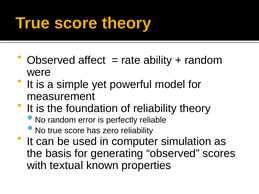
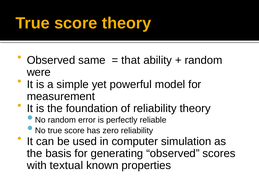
affect: affect -> same (92, 60)
rate: rate -> that (131, 60)
